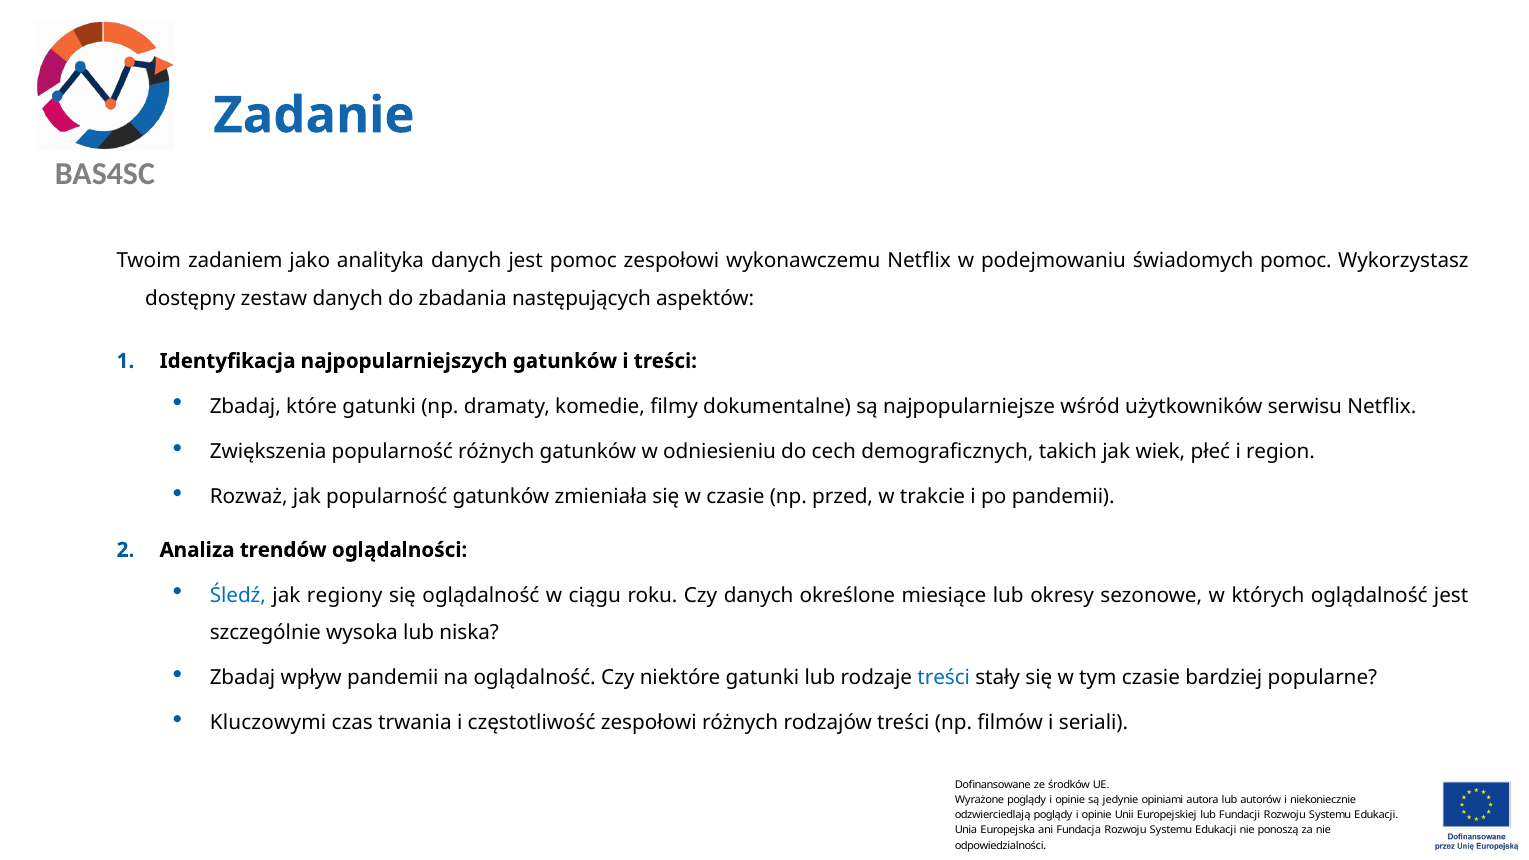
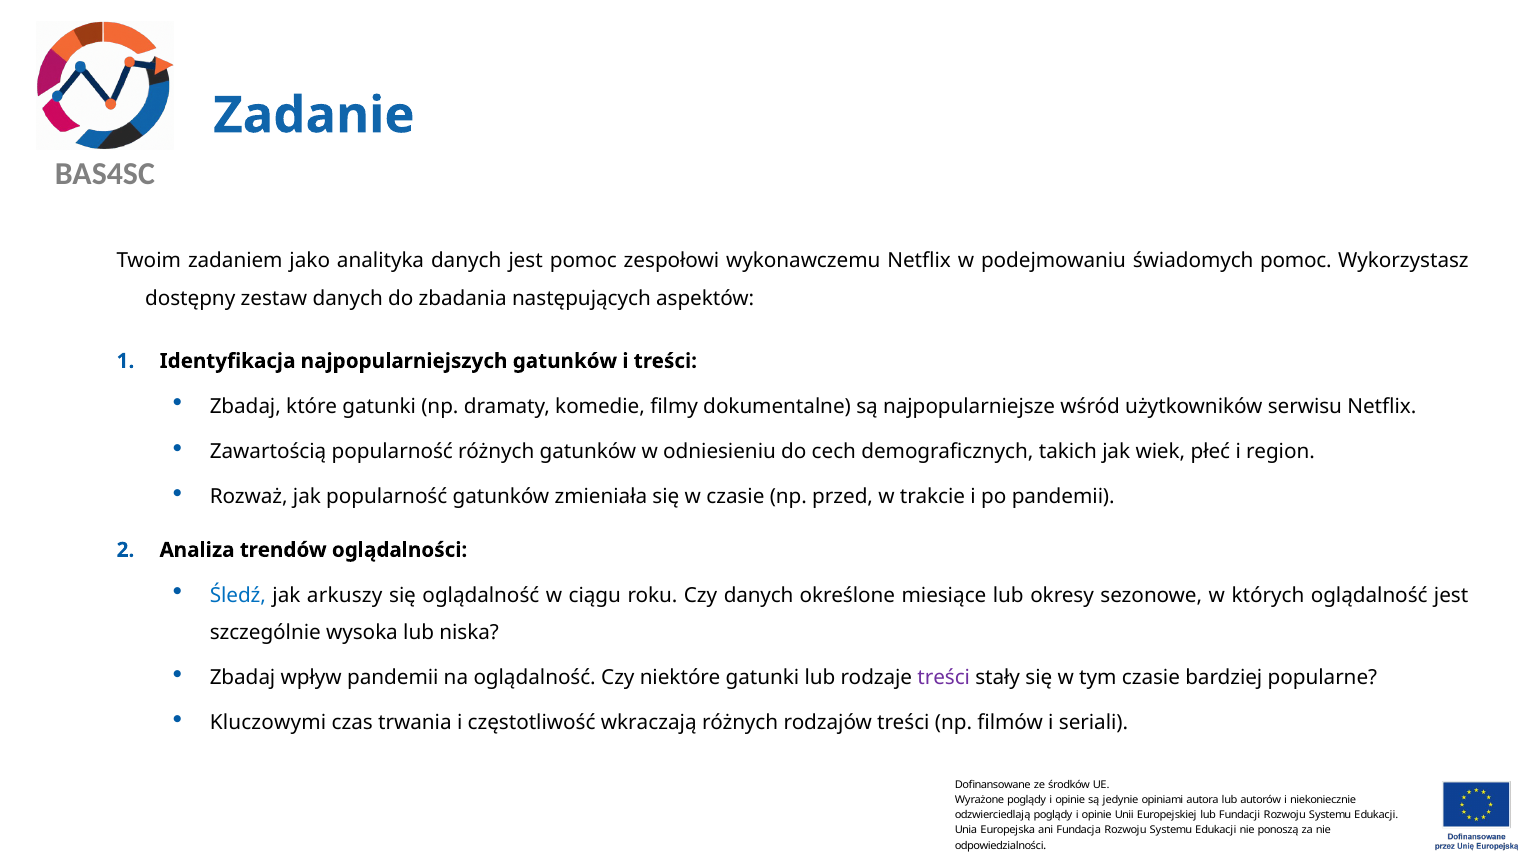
Zwiększenia: Zwiększenia -> Zawartością (268, 452)
regiony: regiony -> arkuszy (345, 595)
treści colour: blue -> purple (944, 678)
częstotliwość zespołowi: zespołowi -> wkraczają (649, 723)
